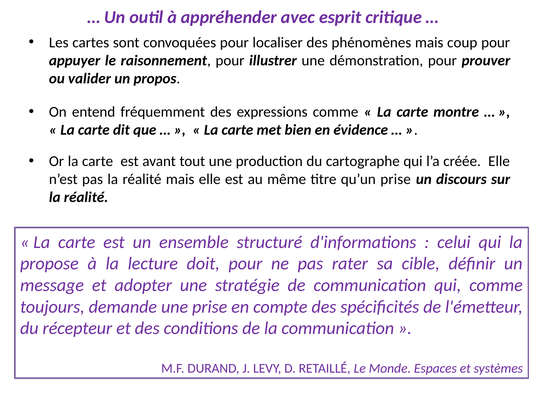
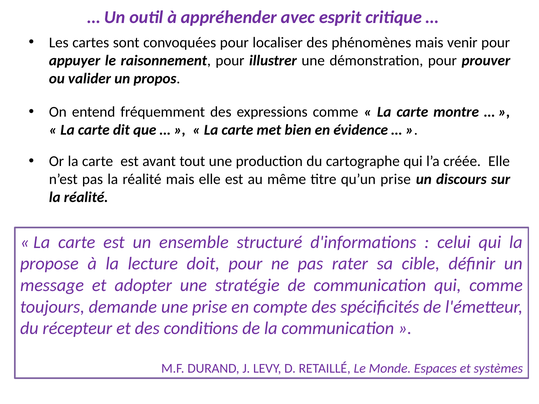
coup: coup -> venir (462, 43)
